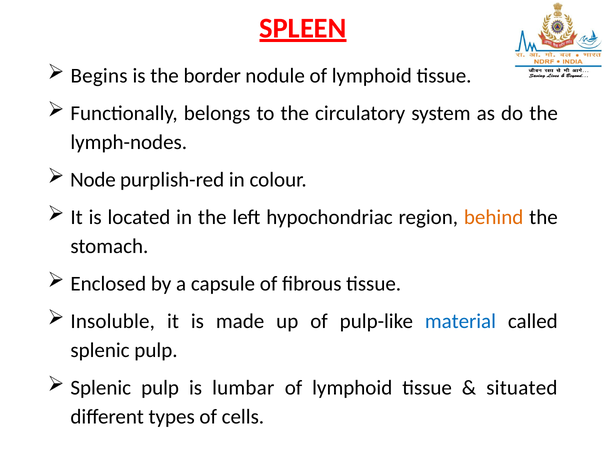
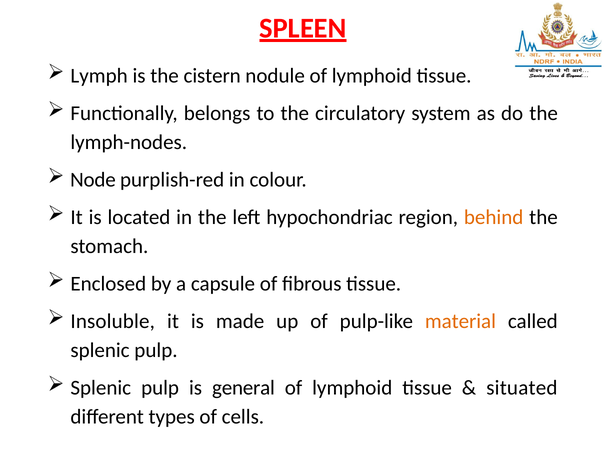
Begins: Begins -> Lymph (99, 76)
border: border -> cistern (212, 76)
material colour: blue -> orange (460, 321)
lumbar: lumbar -> general (243, 387)
